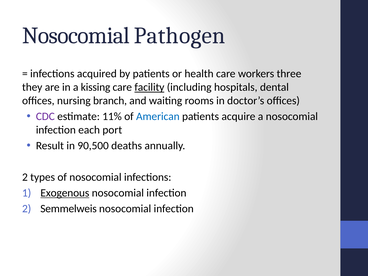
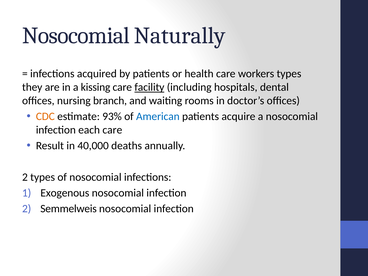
Pathogen: Pathogen -> Naturally (180, 36)
workers three: three -> types (289, 74)
CDC colour: purple -> orange (45, 116)
11%: 11% -> 93% (112, 116)
each port: port -> care (112, 130)
90,500: 90,500 -> 40,000 (93, 146)
Exogenous underline: present -> none (65, 193)
